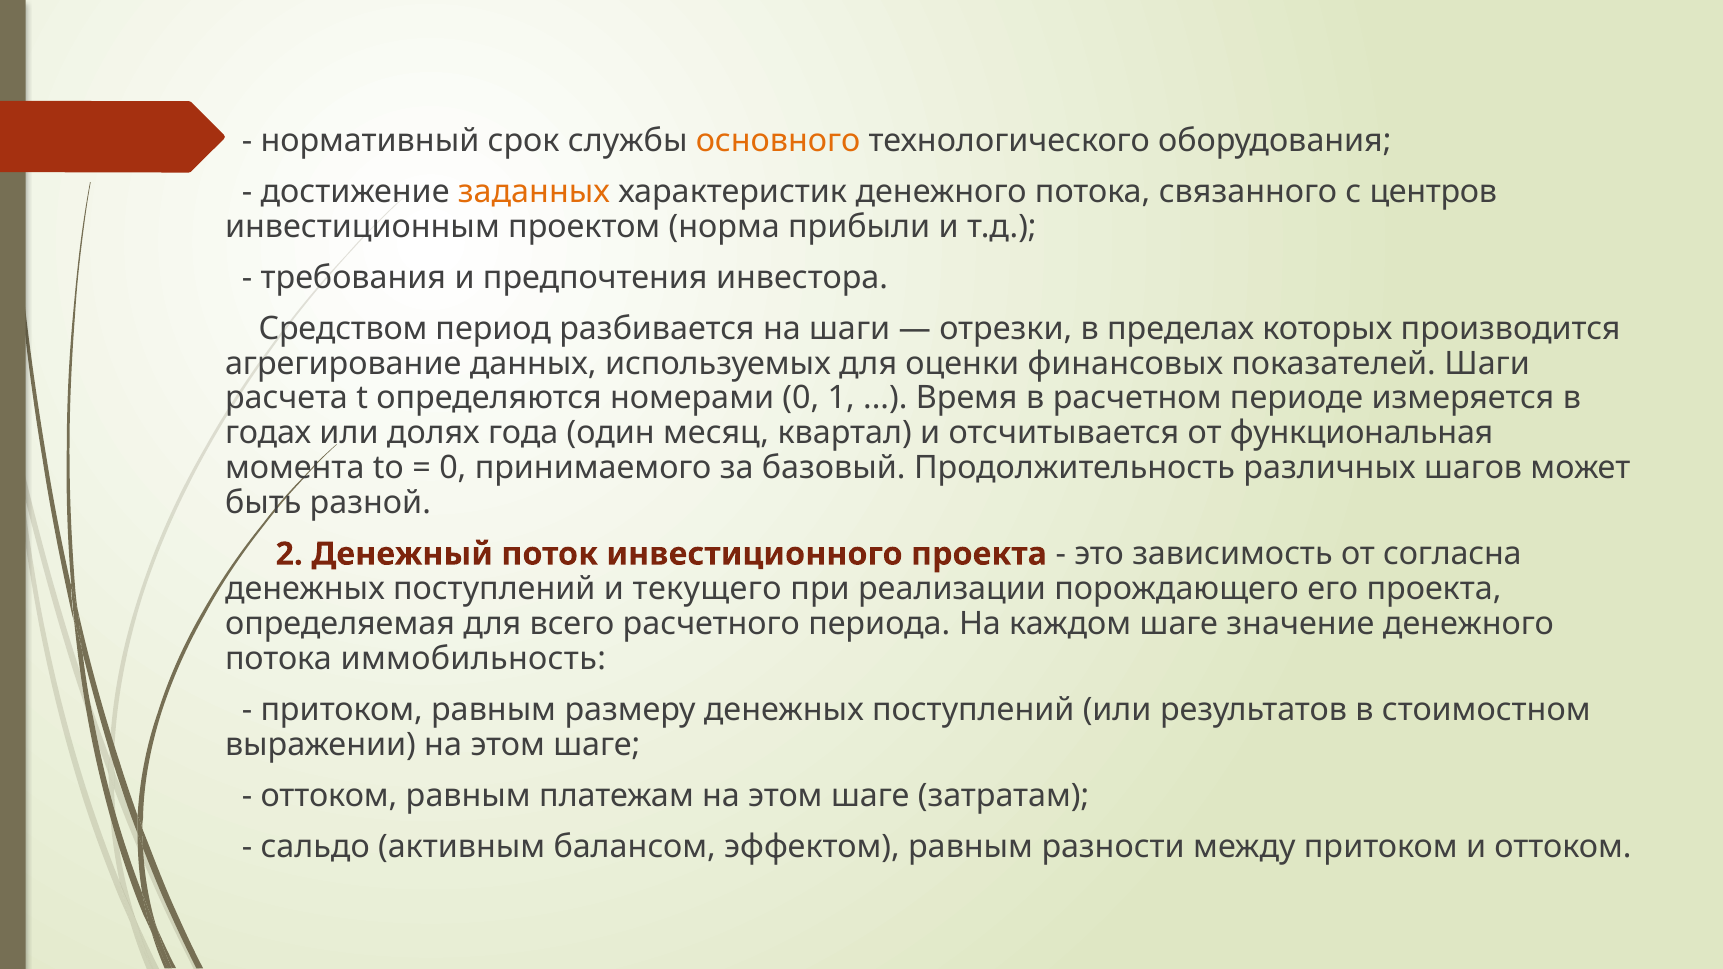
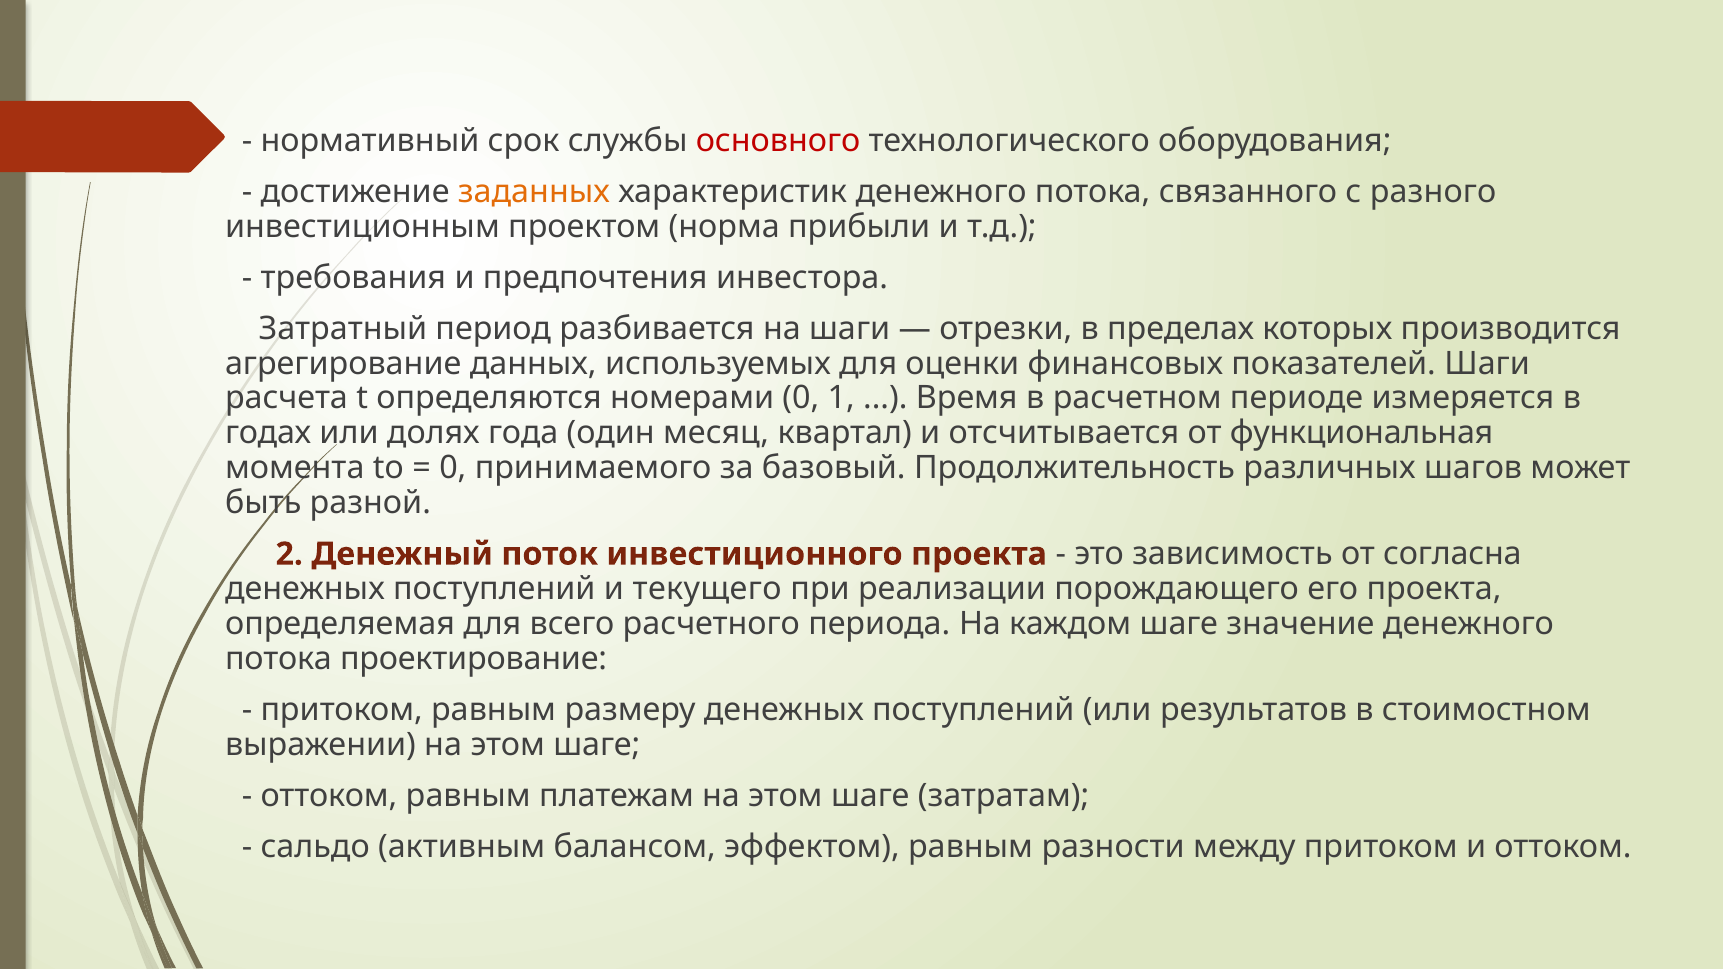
основного colour: orange -> red (778, 141)
центров: центров -> разного (1433, 192)
Средством: Средством -> Затратный (343, 329)
иммобильность: иммобильность -> проектирование (474, 659)
